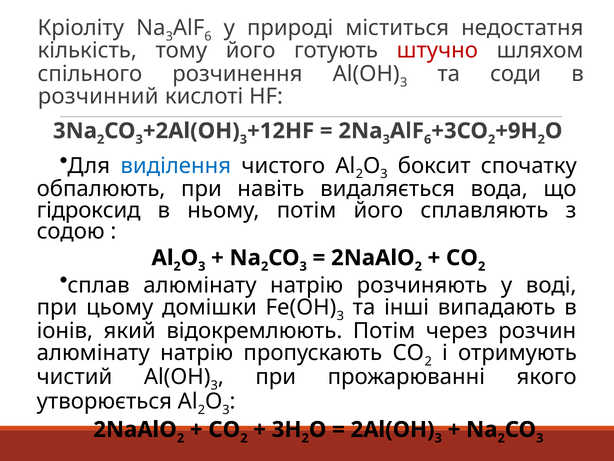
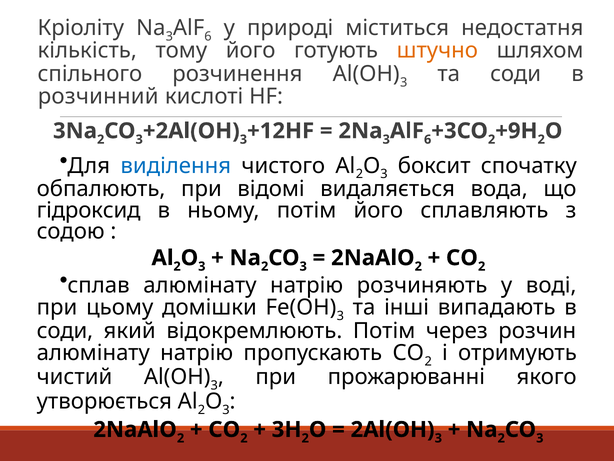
штучно colour: red -> orange (437, 50)
навіть: навіть -> відомі (271, 189)
іонів: іонів -> соди (65, 330)
